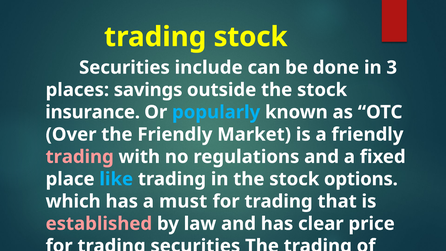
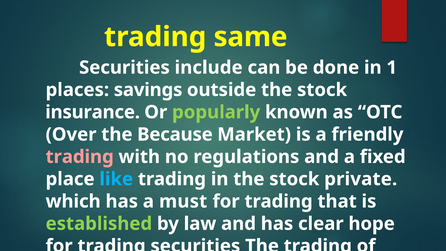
trading stock: stock -> same (251, 37)
3: 3 -> 1 (392, 68)
popularly colour: light blue -> light green (216, 112)
the Friendly: Friendly -> Because (175, 134)
options: options -> private (361, 179)
established colour: pink -> light green (99, 224)
price: price -> hope (372, 224)
